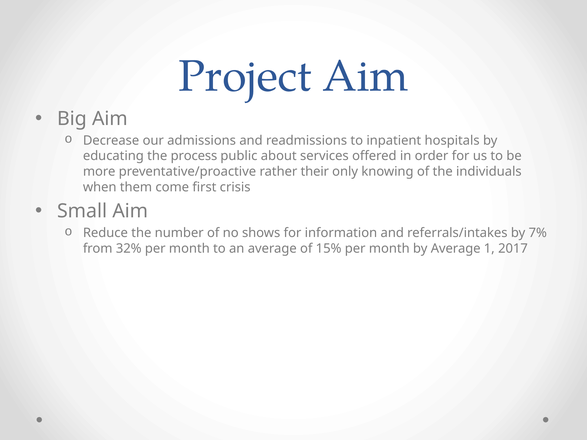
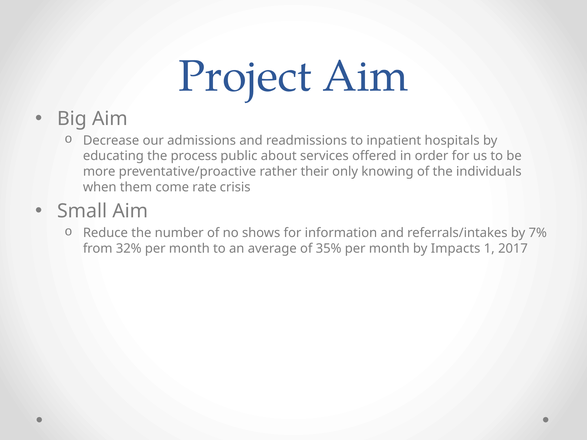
first: first -> rate (204, 187)
15%: 15% -> 35% (329, 249)
by Average: Average -> Impacts (456, 249)
